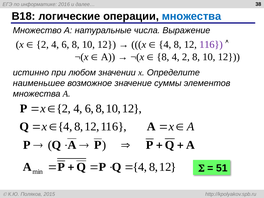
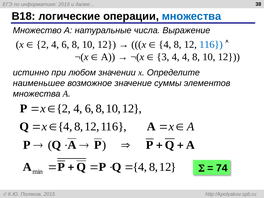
116 colour: purple -> blue (211, 45)
8: 8 -> 3 (163, 57)
4 2: 2 -> 4 (186, 57)
51: 51 -> 74 (222, 168)
